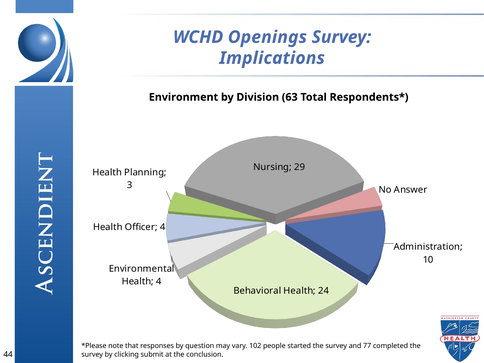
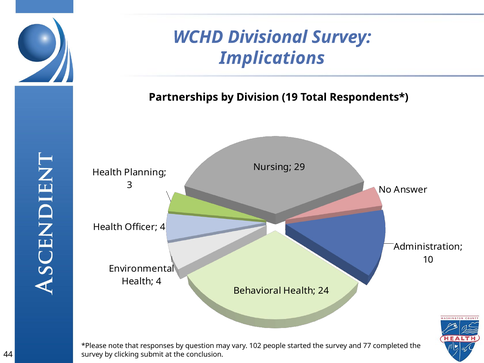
Openings: Openings -> Divisional (268, 37)
Environment: Environment -> Partnerships (183, 97)
63: 63 -> 19 (290, 97)
